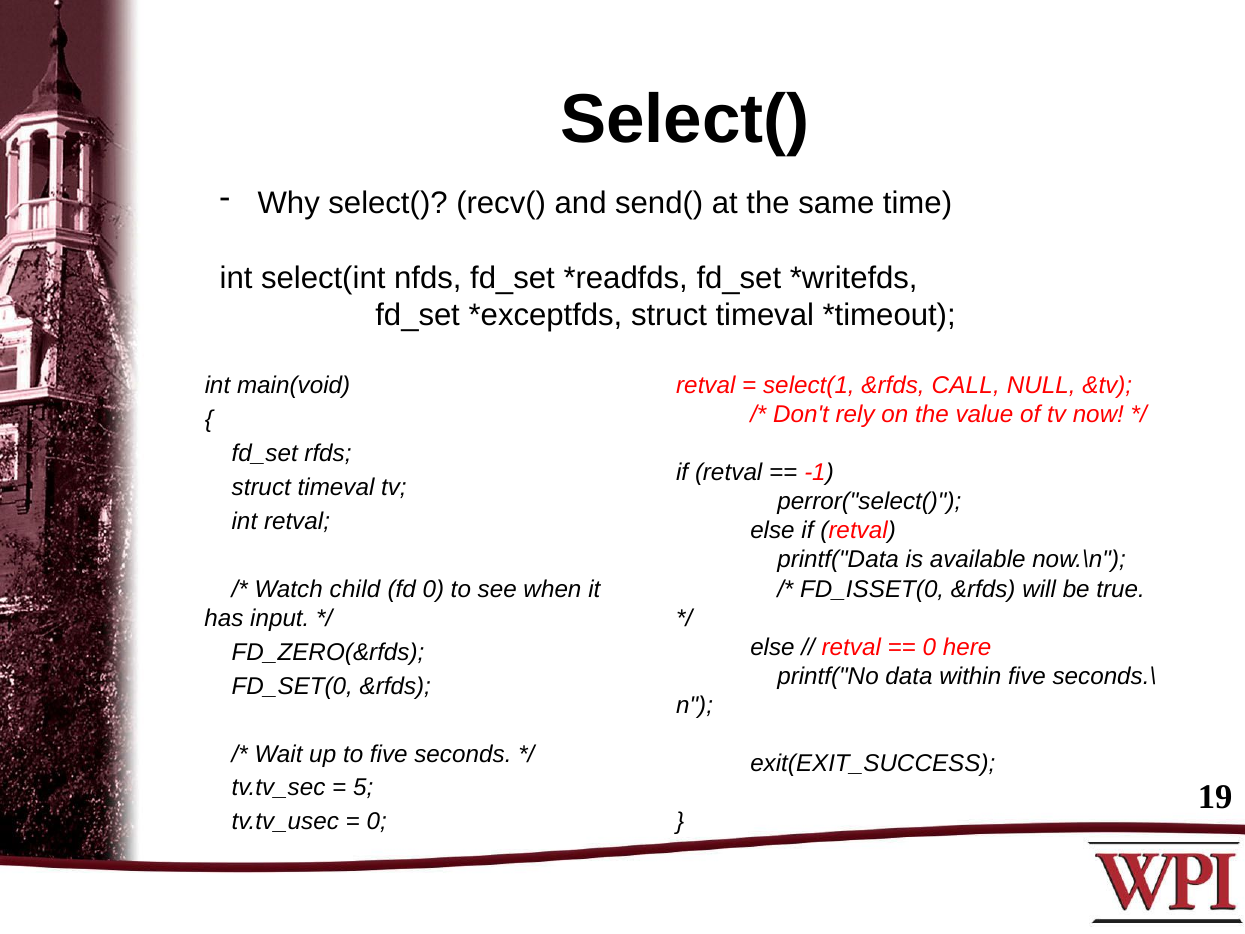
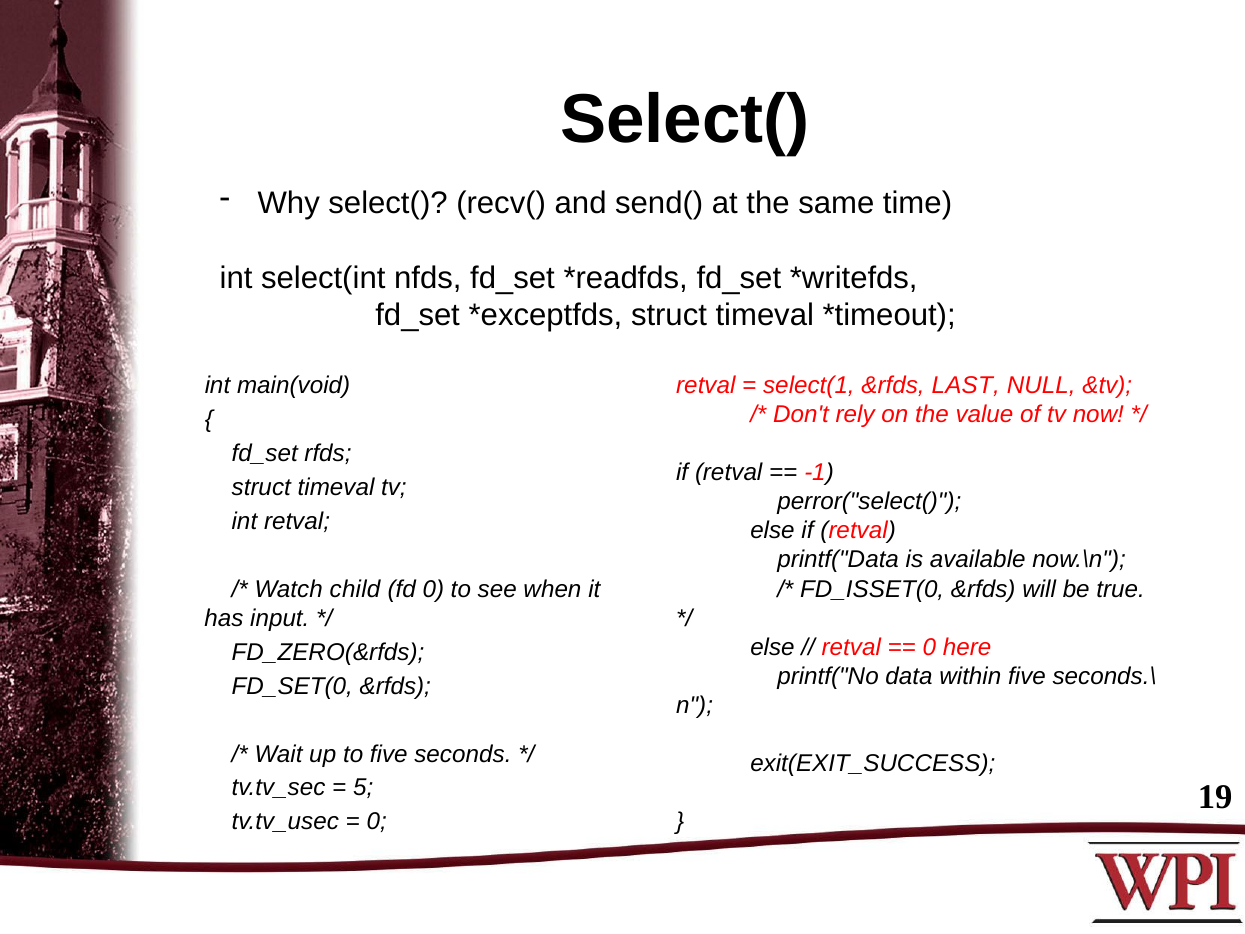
CALL: CALL -> LAST (966, 385)
